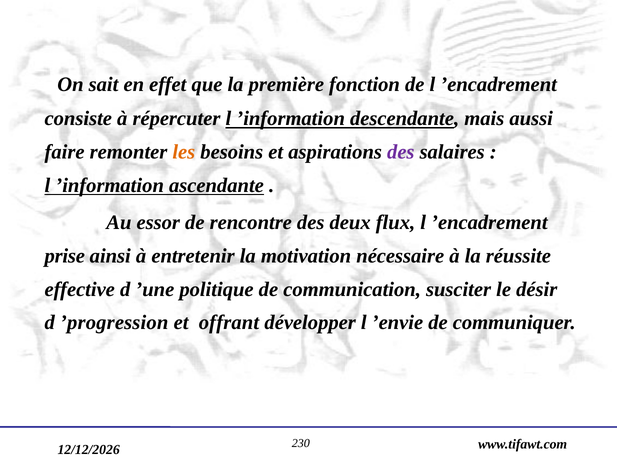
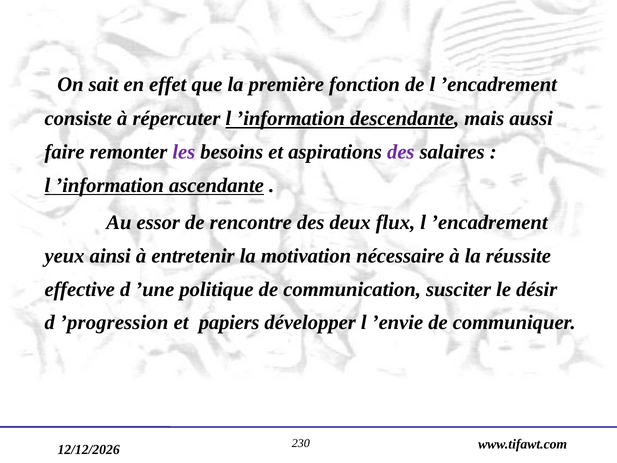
les colour: orange -> purple (184, 152)
prise: prise -> yeux (65, 256)
offrant: offrant -> papiers (229, 322)
